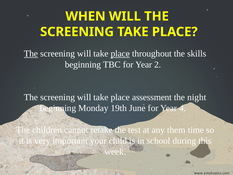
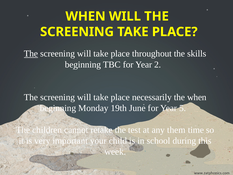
place underline: present -> none (120, 54)
assessment: assessment -> necessarily (152, 97)
the night: night -> when (197, 97)
4: 4 -> 5 (183, 108)
